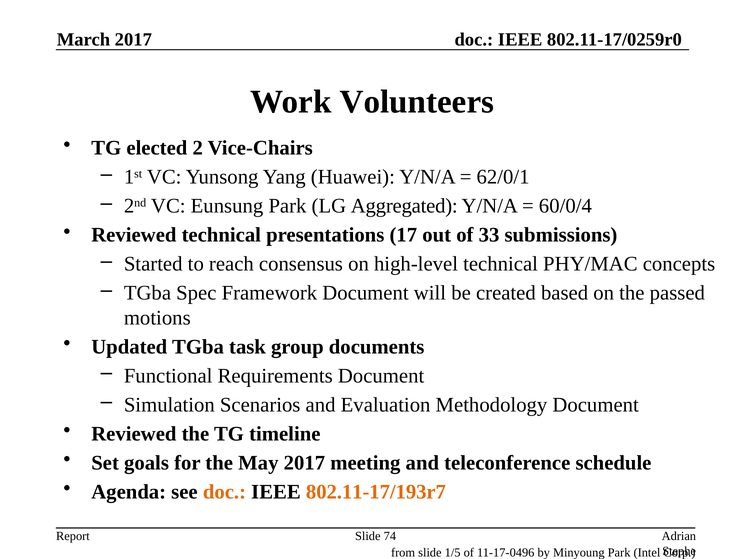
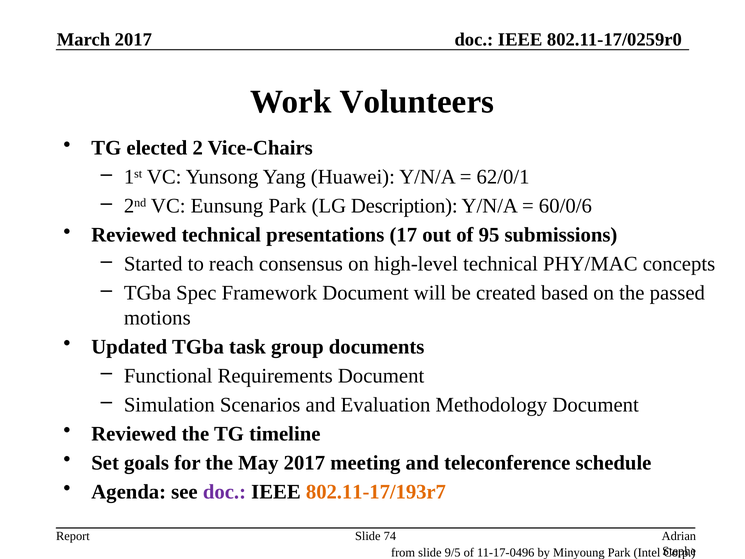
Aggregated: Aggregated -> Description (404, 206)
60/0/4: 60/0/4 -> 60/0/6 (565, 206)
33: 33 -> 95 (489, 235)
doc colour: orange -> purple (224, 492)
1/5: 1/5 -> 9/5 (453, 552)
